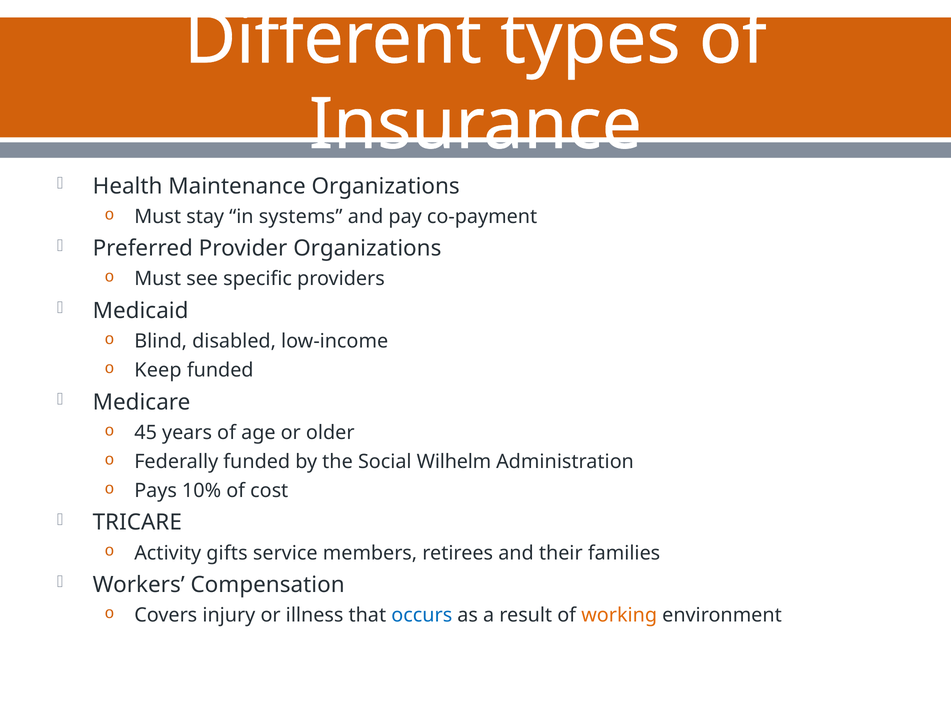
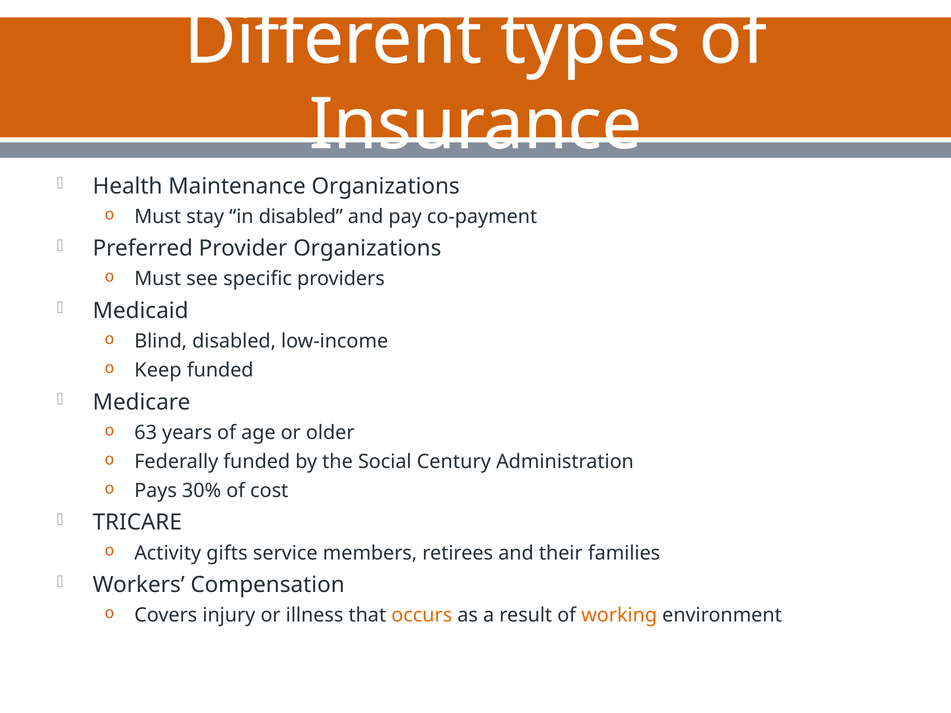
in systems: systems -> disabled (301, 217)
45: 45 -> 63 (146, 433)
Wilhelm: Wilhelm -> Century (454, 462)
10%: 10% -> 30% (202, 491)
occurs colour: blue -> orange (422, 616)
